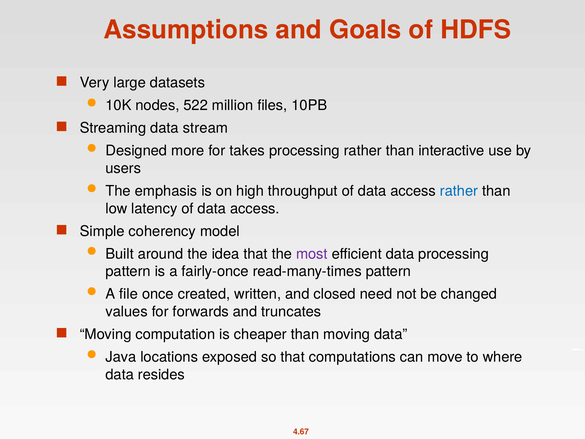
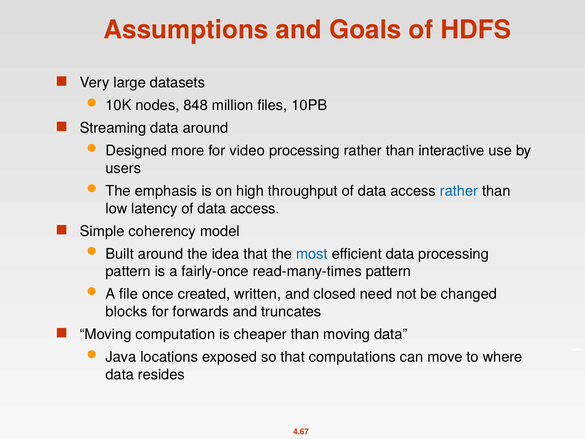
522: 522 -> 848 (196, 105)
data stream: stream -> around (206, 128)
takes: takes -> video (247, 151)
most colour: purple -> blue (312, 254)
values: values -> blocks (127, 312)
